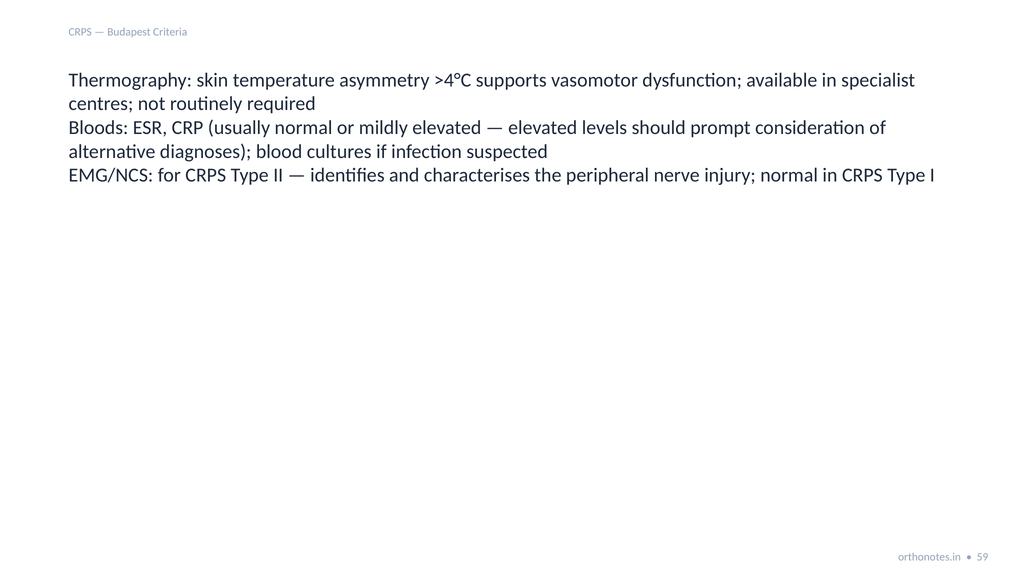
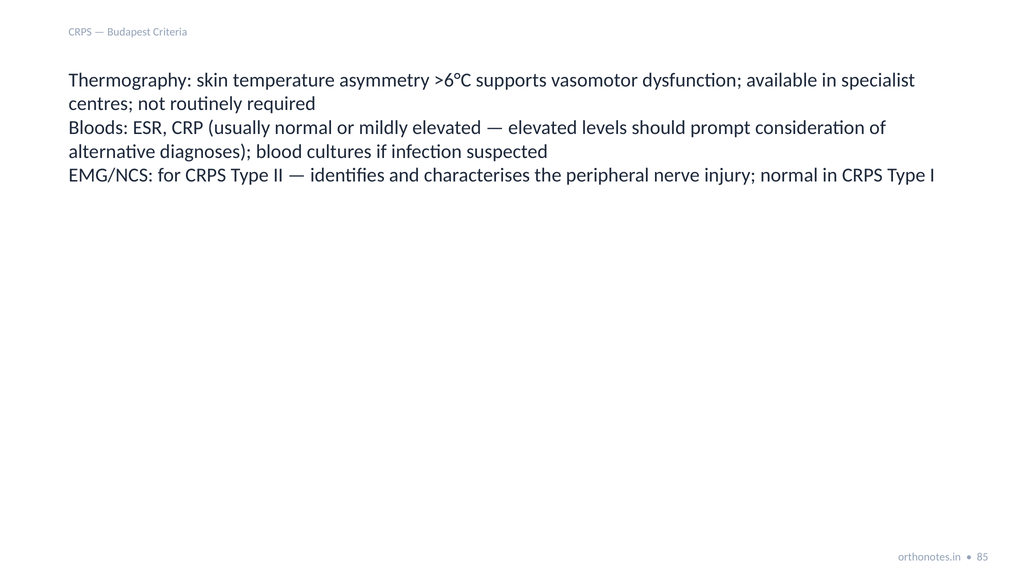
>4°C: >4°C -> >6°C (453, 80)
59: 59 -> 85 (983, 557)
